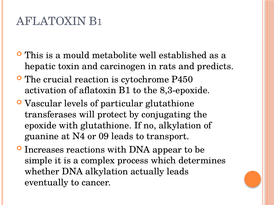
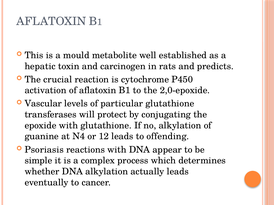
8,3-epoxide: 8,3-epoxide -> 2,0-epoxide (185, 91)
09: 09 -> 12 (104, 137)
transport: transport -> offending (168, 137)
Increases: Increases -> Psoriasis (44, 150)
